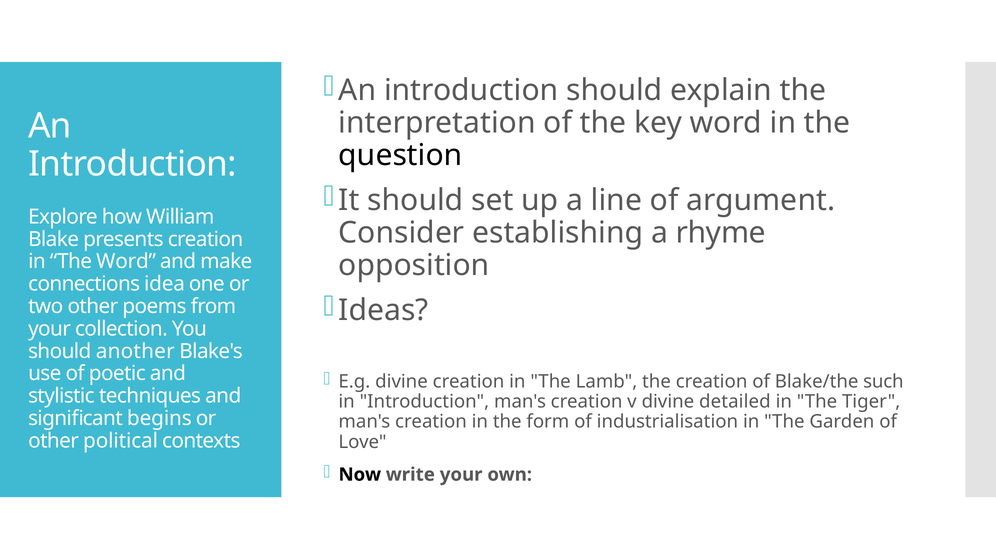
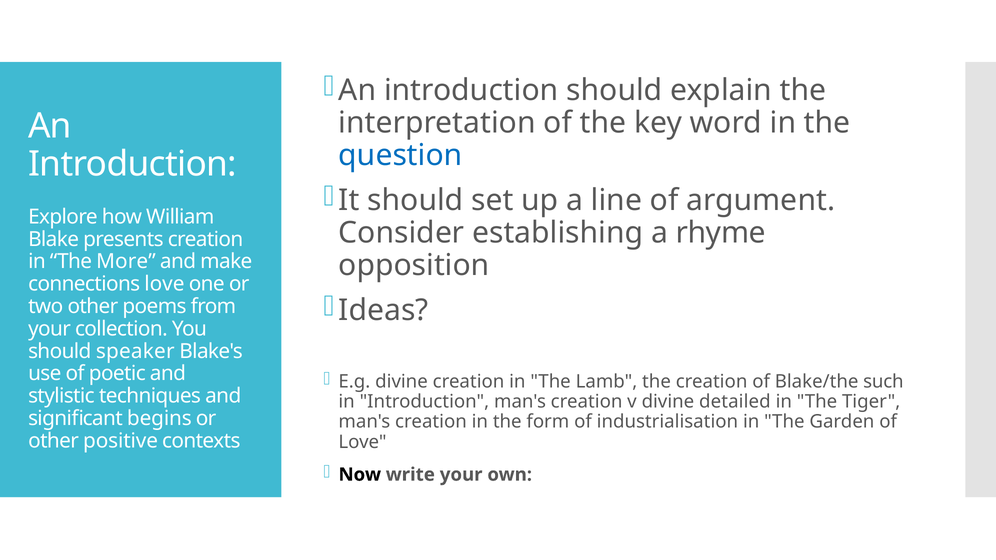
question colour: black -> blue (400, 155)
The Word: Word -> More (126, 262)
connections idea: idea -> love (164, 284)
another: another -> speaker (135, 351)
political: political -> positive (121, 441)
